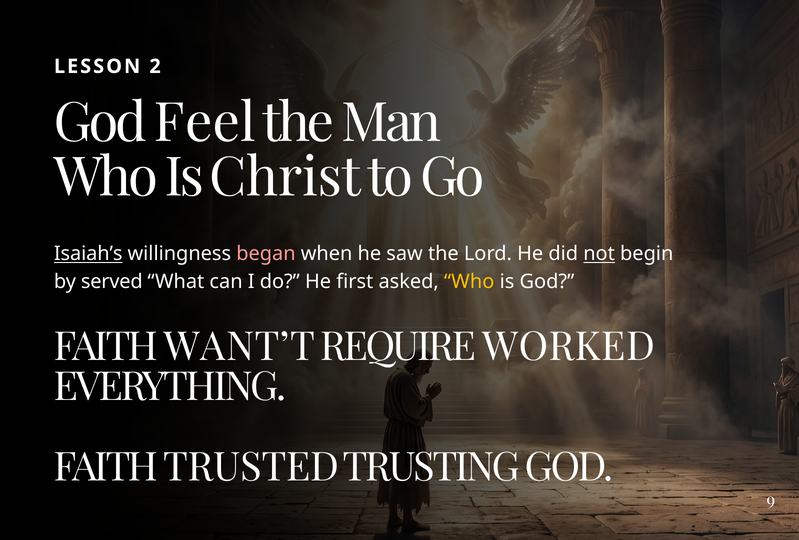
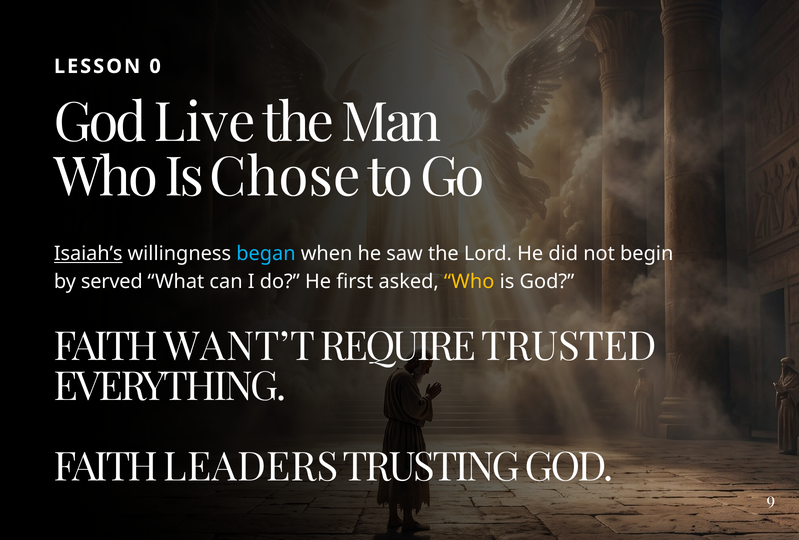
2: 2 -> 0 (155, 66)
Feel: Feel -> Live (205, 123)
Christ: Christ -> Chose (285, 177)
began colour: pink -> light blue (266, 254)
not underline: present -> none (599, 254)
WORKED: WORKED -> TRUSTED (569, 347)
TRUSTED: TRUSTED -> LEADERS (251, 467)
